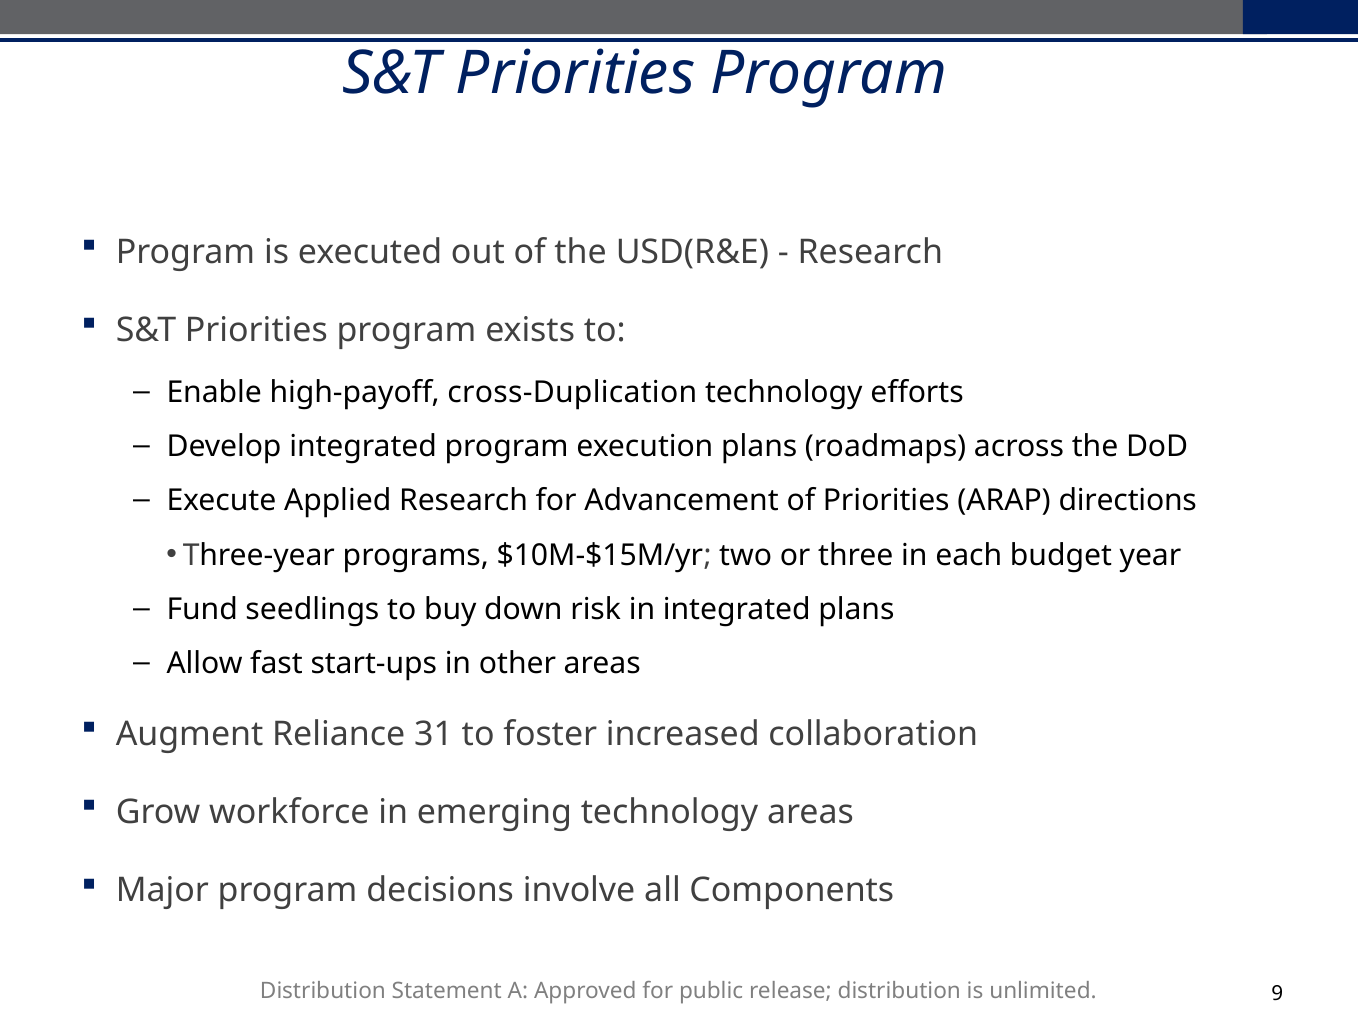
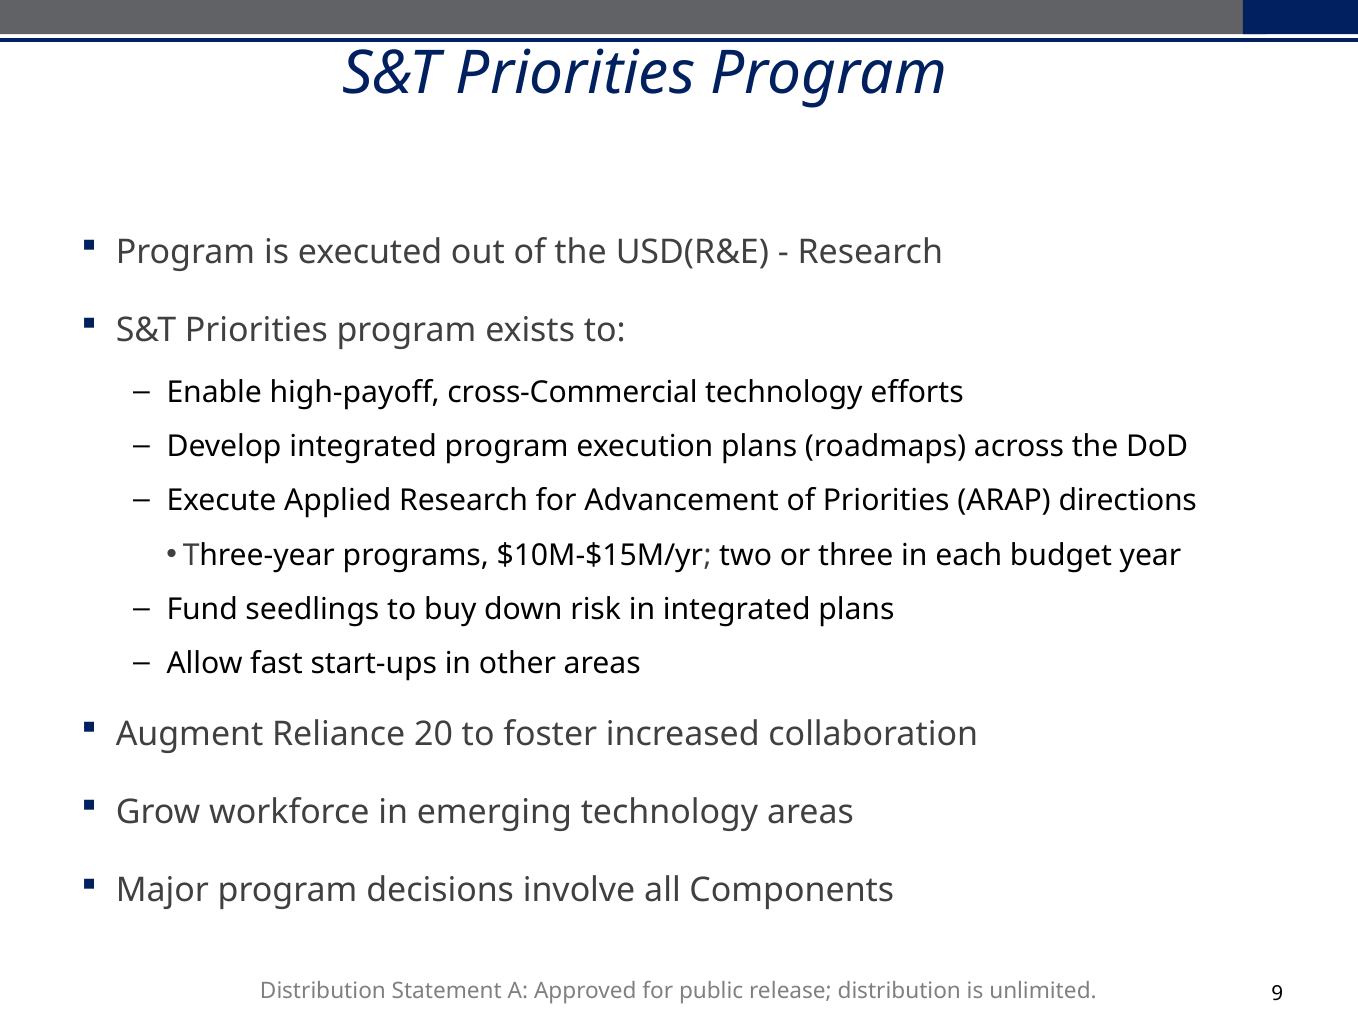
cross-Duplication: cross-Duplication -> cross-Commercial (573, 392)
31: 31 -> 20 (434, 734)
